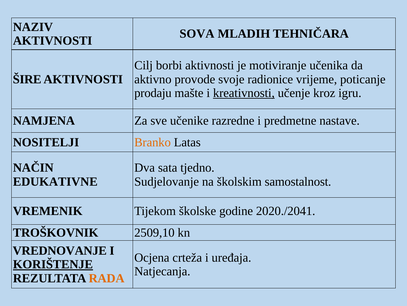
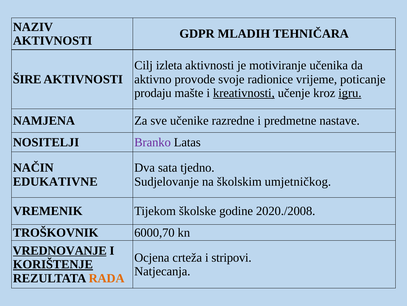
SOVA: SOVA -> GDPR (197, 34)
borbi: borbi -> izleta (169, 65)
igru underline: none -> present (350, 93)
Branko colour: orange -> purple (153, 142)
samostalnost: samostalnost -> umjetničkog (298, 181)
2020./2041: 2020./2041 -> 2020./2008 (286, 211)
2509,10: 2509,10 -> 6000,70 (154, 232)
VREDNOVANJE underline: none -> present (60, 250)
uređaja: uređaja -> stripovi (232, 257)
